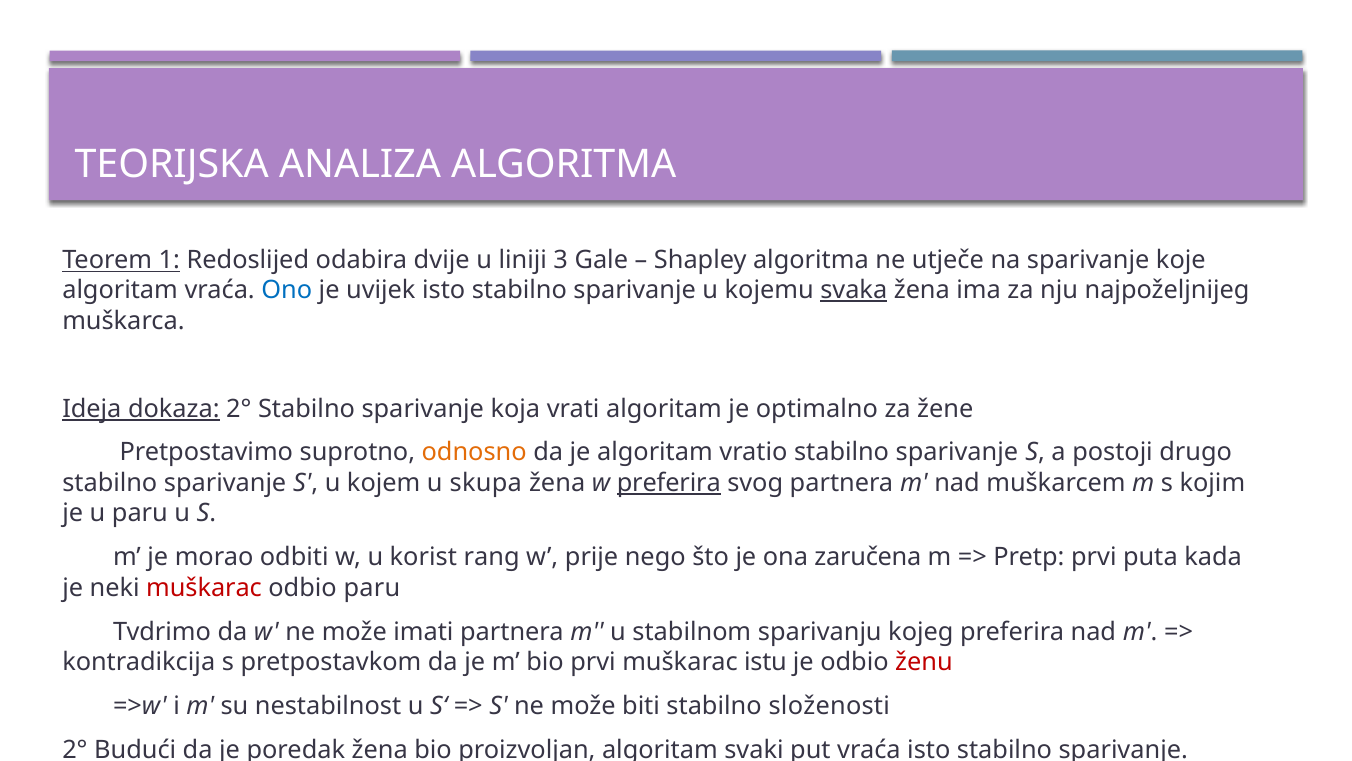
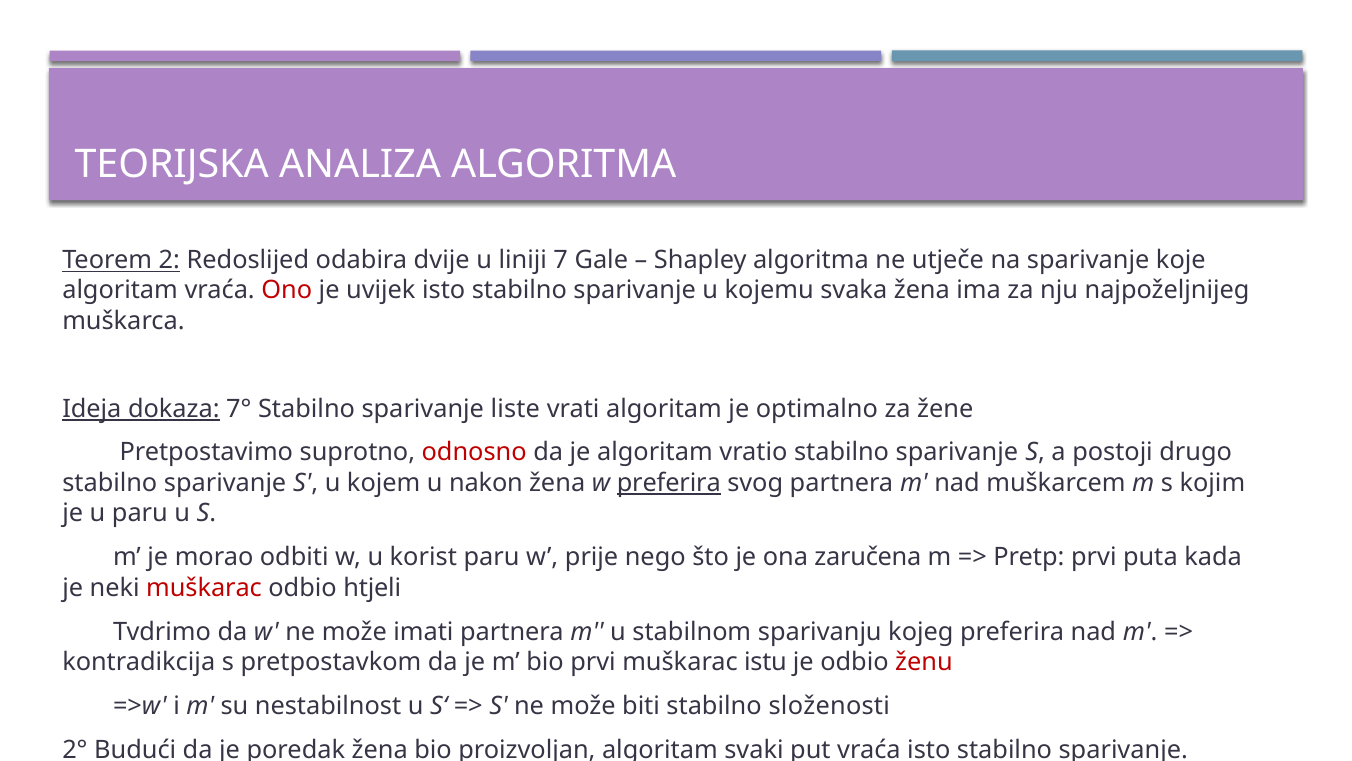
1: 1 -> 2 (169, 260)
3: 3 -> 7 (561, 260)
Ono colour: blue -> red (287, 290)
svaka underline: present -> none (854, 290)
dokaza 2°: 2° -> 7° (239, 408)
koja: koja -> liste (515, 408)
odnosno colour: orange -> red (474, 452)
skupa: skupa -> nakon (486, 483)
korist rang: rang -> paru (492, 557)
odbio paru: paru -> htjeli (372, 588)
